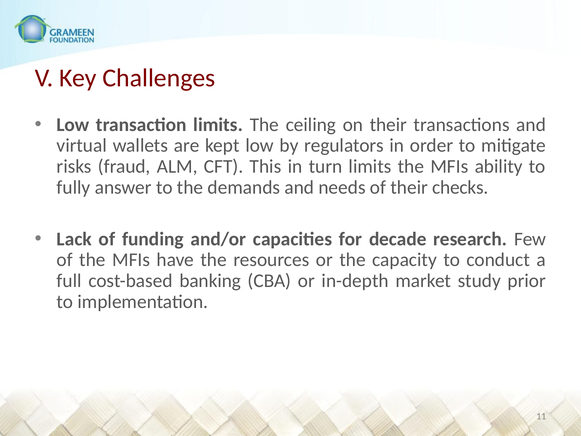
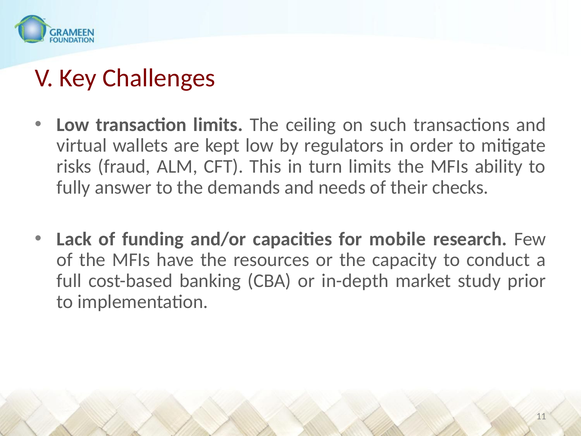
on their: their -> such (388, 125)
decade: decade -> mobile (398, 239)
